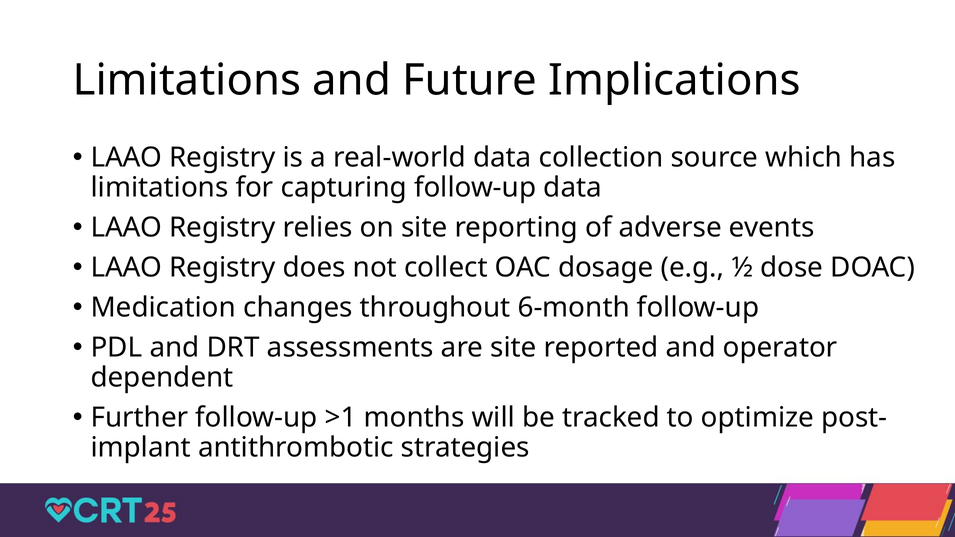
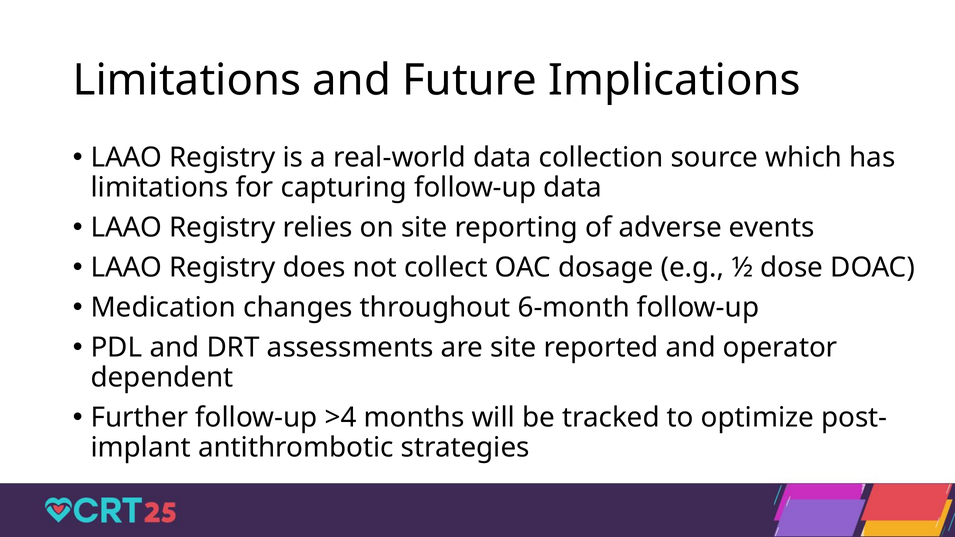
>1: >1 -> >4 (341, 418)
